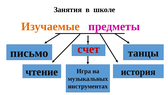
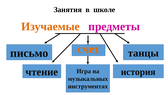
счет colour: red -> orange (89, 49)
